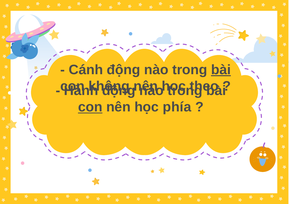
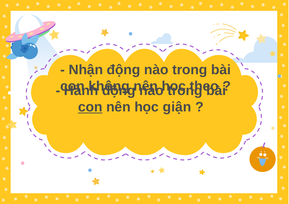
Cánh: Cánh -> Nhận (86, 70)
bài underline: present -> none (221, 70)
phía: phía -> giận (177, 107)
